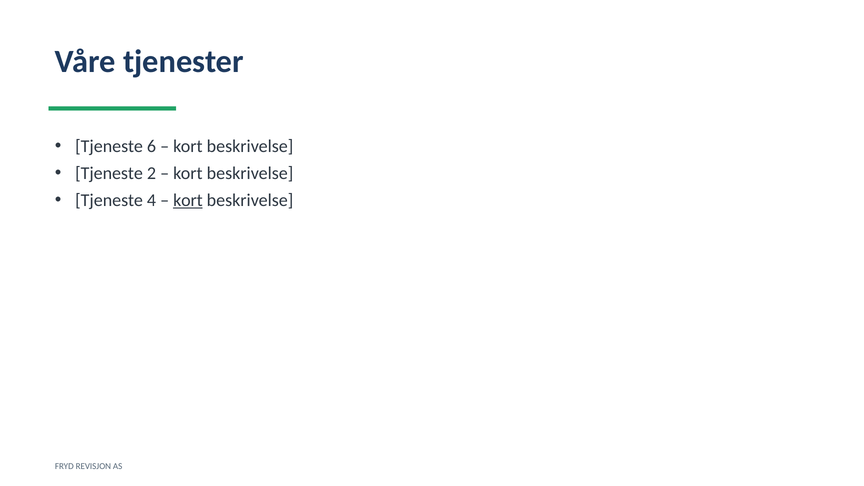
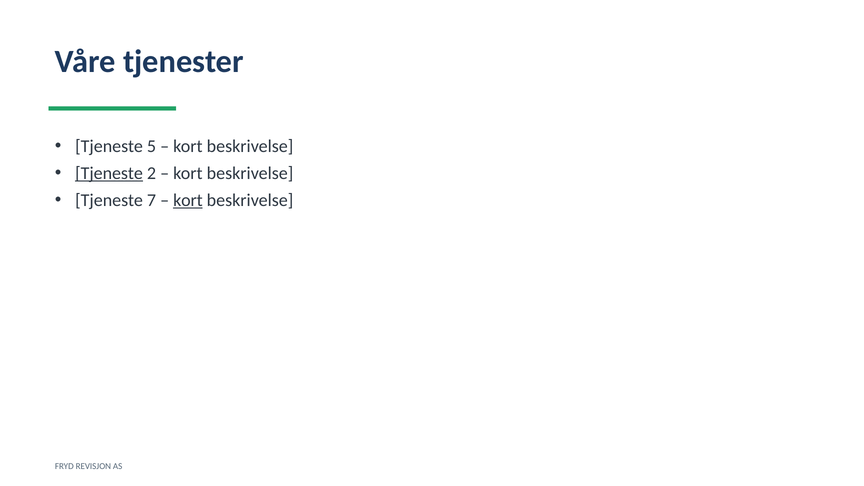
6: 6 -> 5 (151, 146)
Tjeneste underline: none -> present (109, 173)
4: 4 -> 7 (151, 200)
